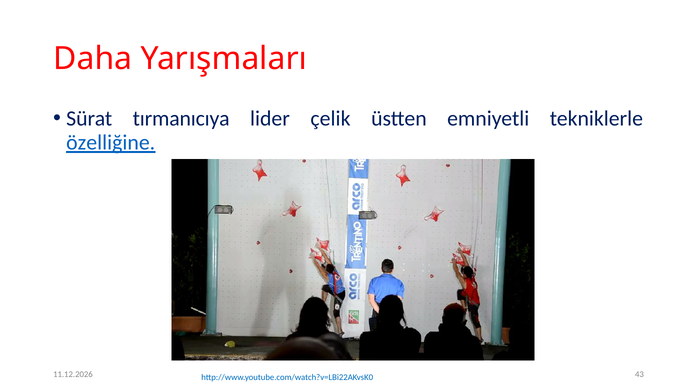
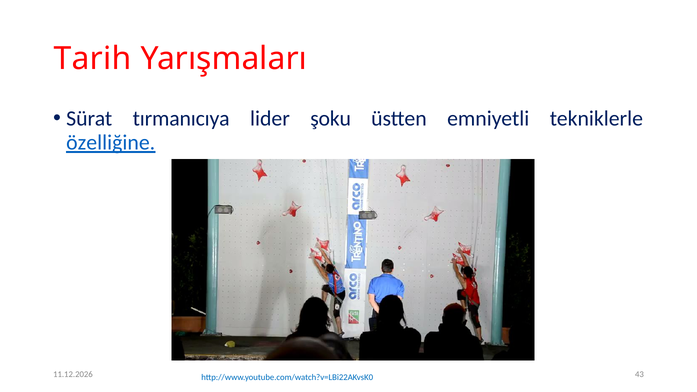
Daha: Daha -> Tarih (93, 59)
çelik: çelik -> şoku (331, 119)
